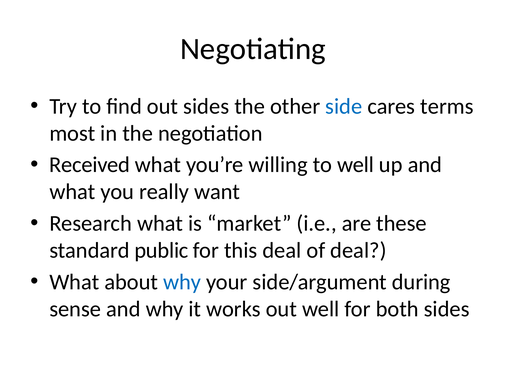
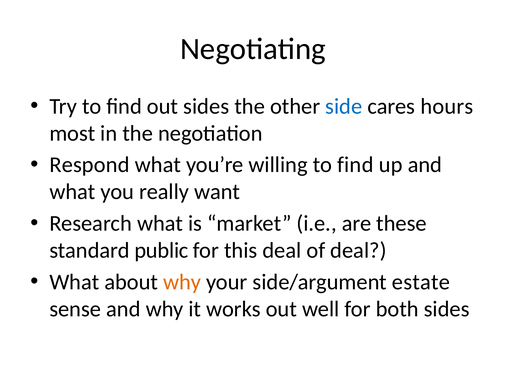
terms: terms -> hours (447, 106)
Received: Received -> Respond (89, 165)
willing to well: well -> find (355, 165)
why colour: blue -> orange (182, 282)
during: during -> estate (421, 282)
